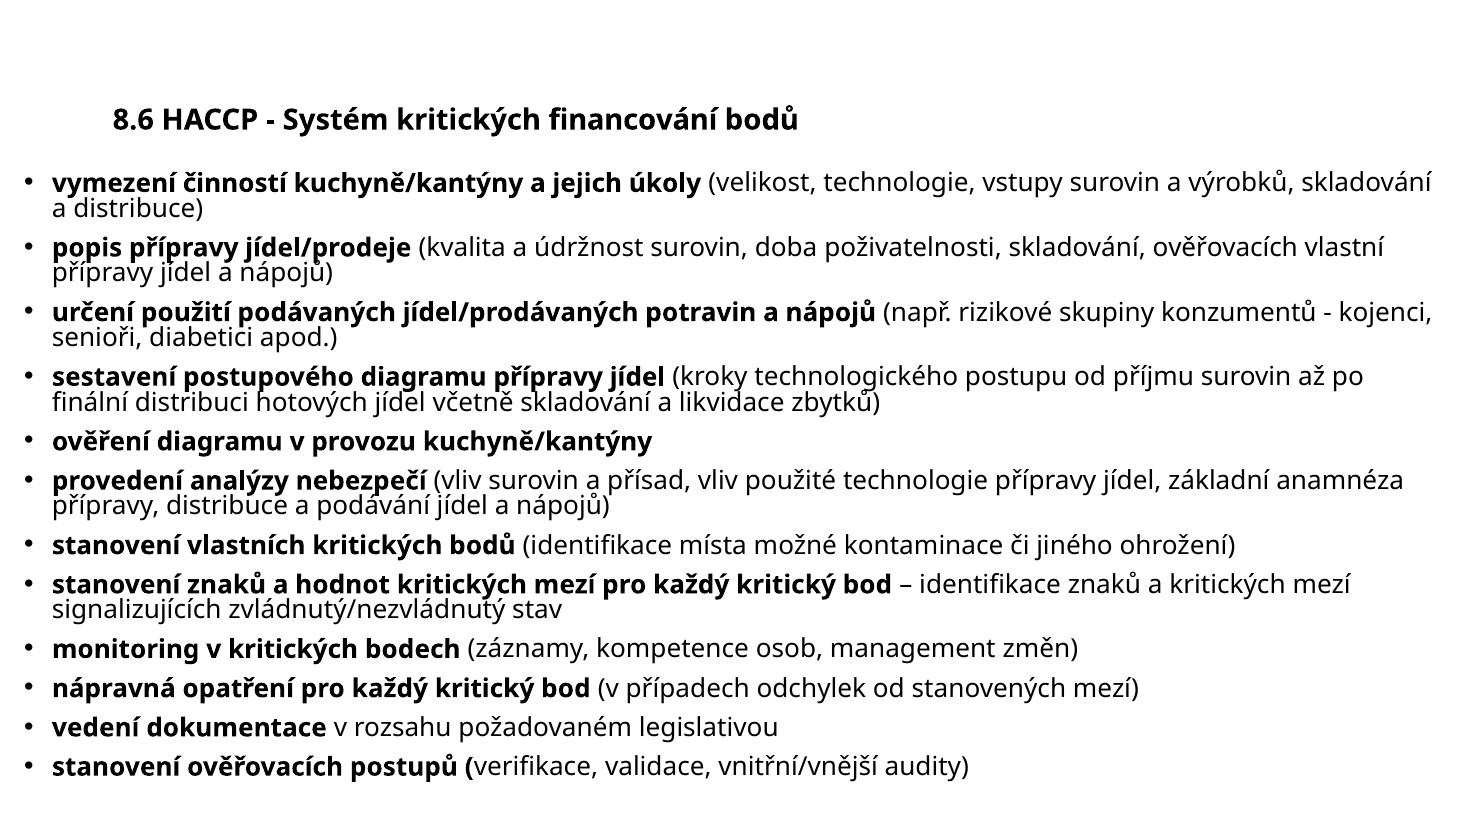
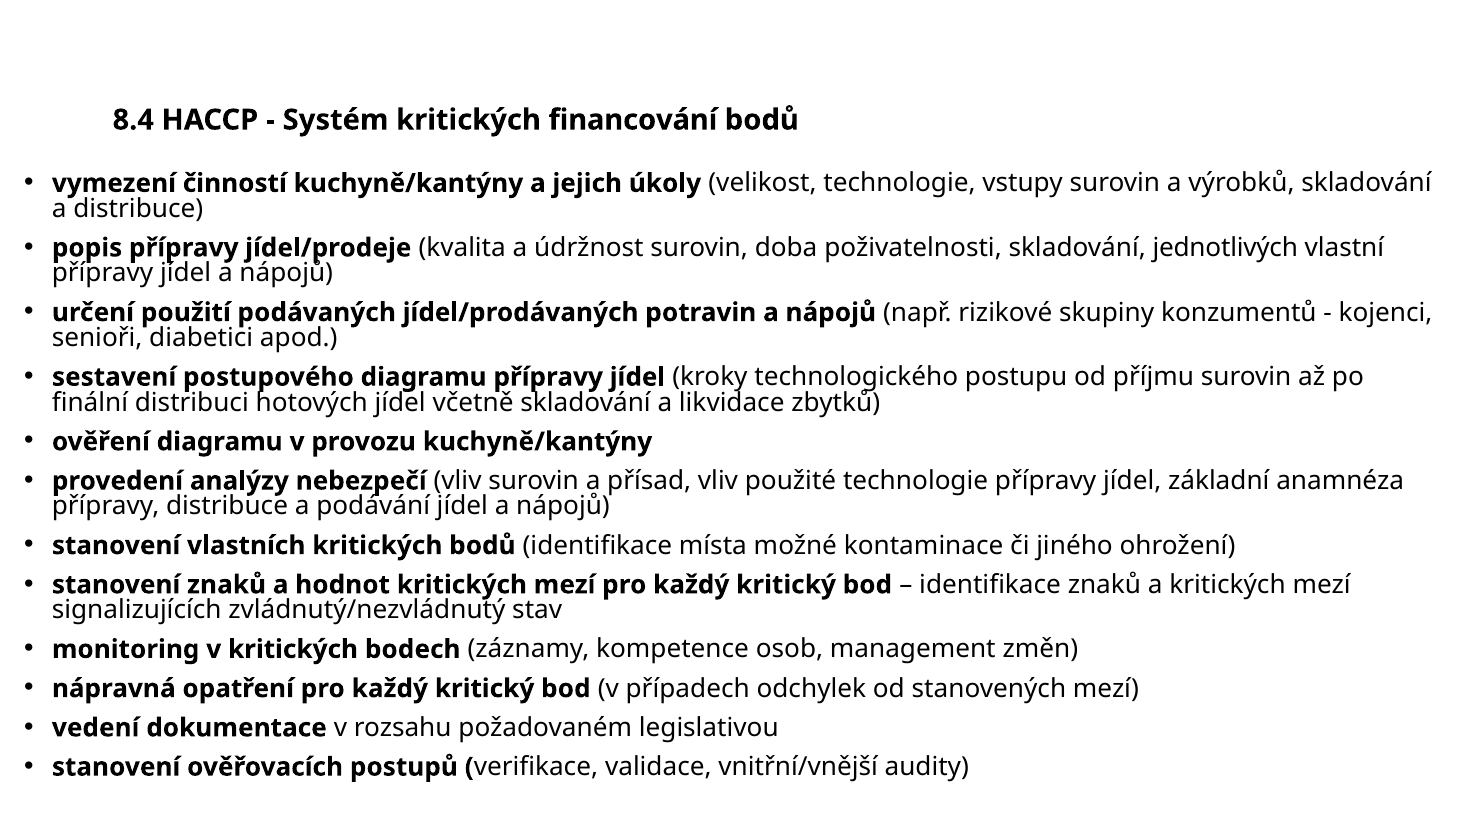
8.6: 8.6 -> 8.4 (133, 120)
skladování ověřovacích: ověřovacích -> jednotlivých (1225, 248)
